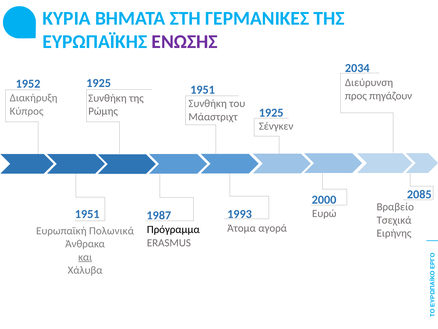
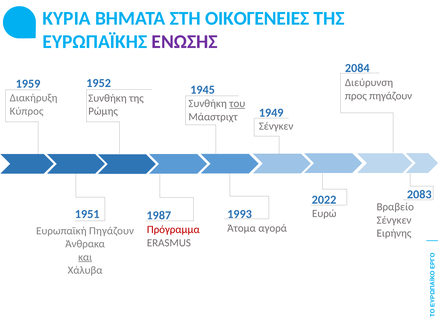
ΓΕΡΜΑΝΙΚΕΣ: ΓΕΡΜΑΝΙΚΕΣ -> ΟΙΚΟΓΕΝΕΙΕΣ (257, 18)
2034: 2034 -> 2084 (357, 68)
1925: 1925 -> 1952 (99, 83)
1952: 1952 -> 1959 (28, 84)
1951: 1951 -> 1945 (203, 90)
του underline: none -> present (237, 103)
Μάαστριχτ 1925: 1925 -> 1949 (271, 113)
2085: 2085 -> 2083 (419, 194)
2000: 2000 -> 2022 (324, 199)
Τσεχικά: Τσεχικά -> Σένγκεν (394, 220)
Πρόγραμμα colour: black -> red (173, 229)
Ευρωπαϊκή Πολωνικά: Πολωνικά -> Πηγάζουν (112, 230)
